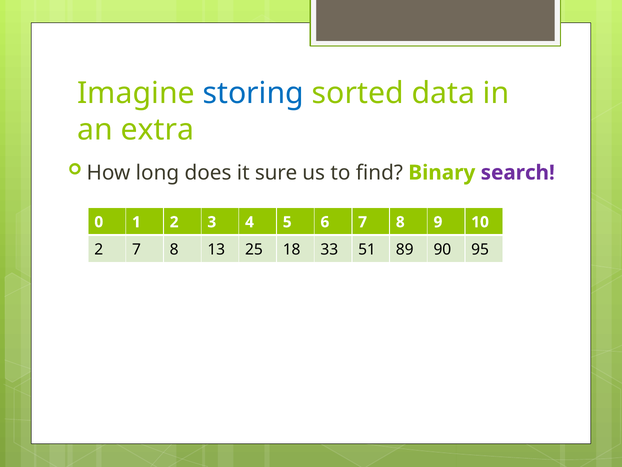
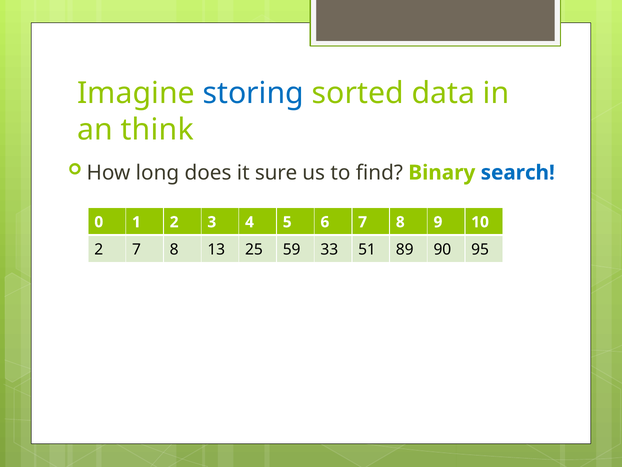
extra: extra -> think (157, 130)
search colour: purple -> blue (518, 173)
18: 18 -> 59 (292, 249)
